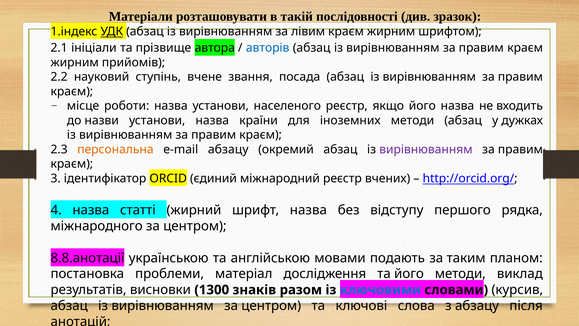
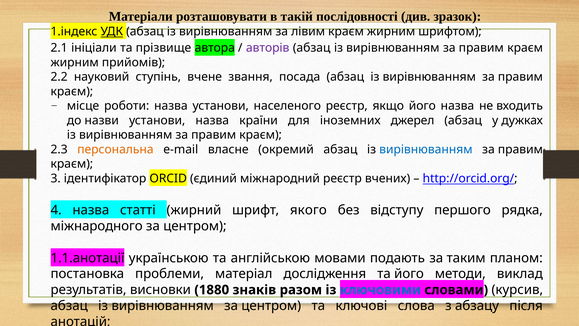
авторів colour: blue -> purple (268, 48)
іноземних методи: методи -> джерел (413, 120)
e-mail абзацу: абзацу -> власне (228, 149)
вирівнюванням colour: purple -> blue (426, 149)
шрифт назва: назва -> якого (308, 210)
8.8.анотації: 8.8.анотації -> 1.1.анотації (88, 258)
1300: 1300 -> 1880 (212, 290)
